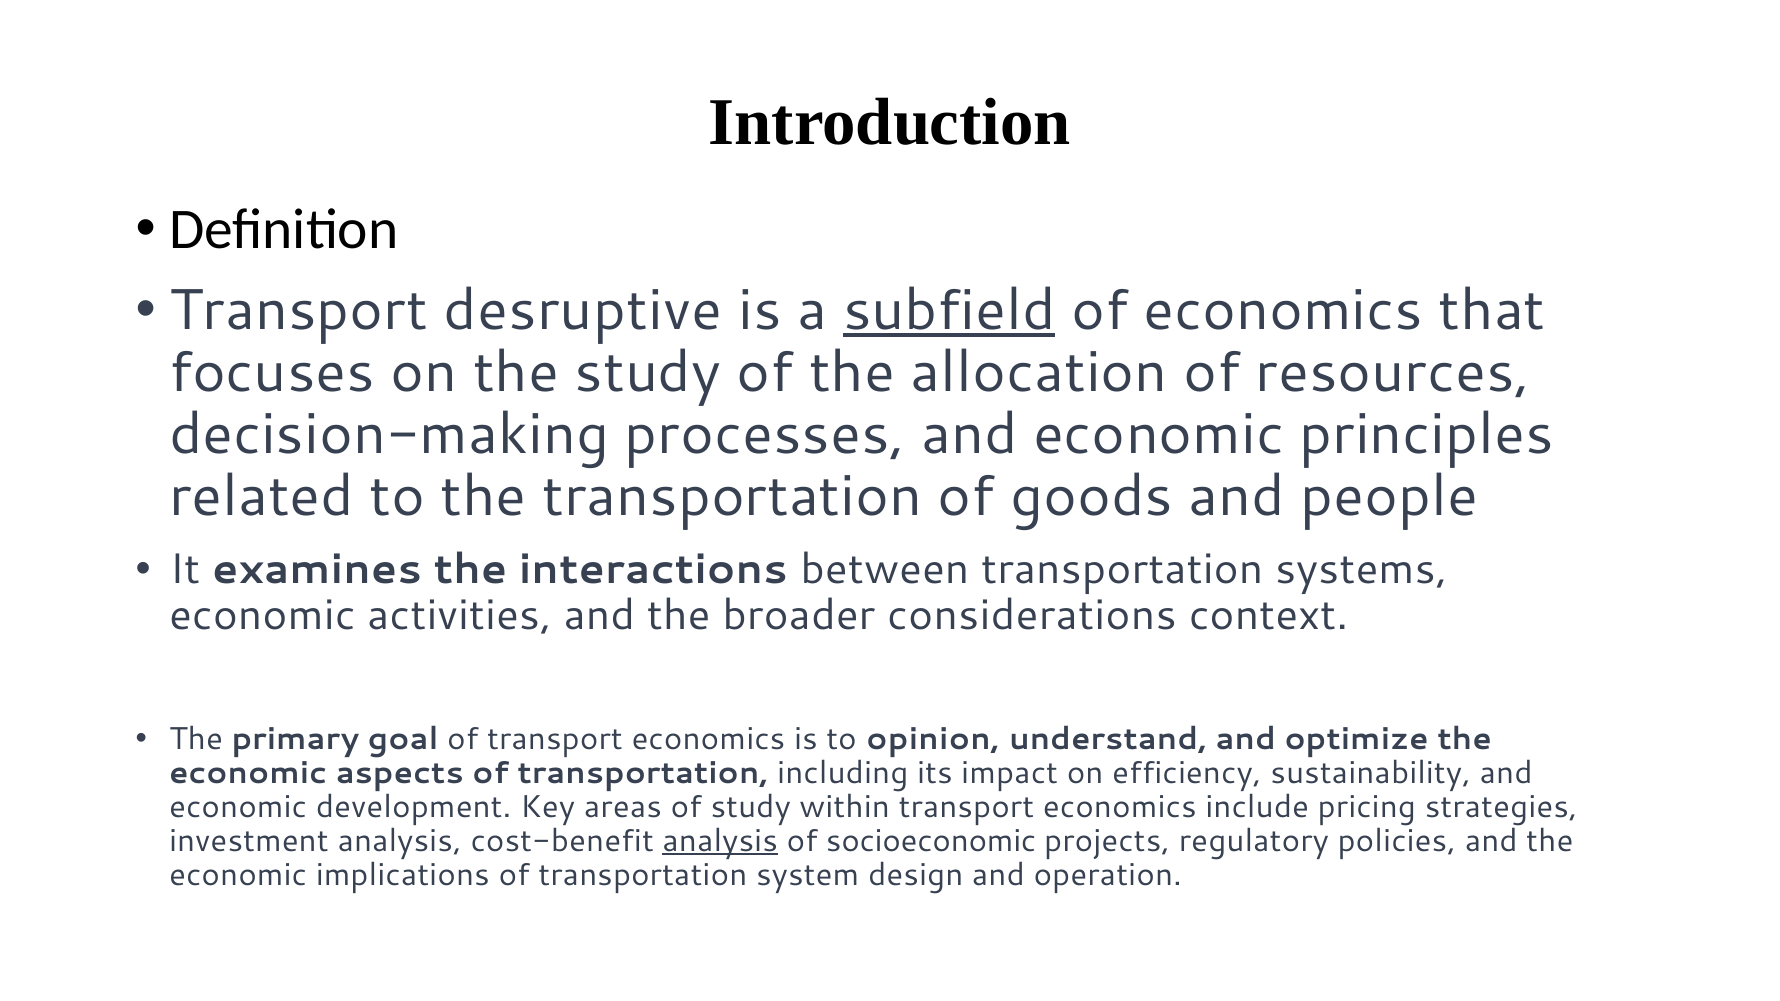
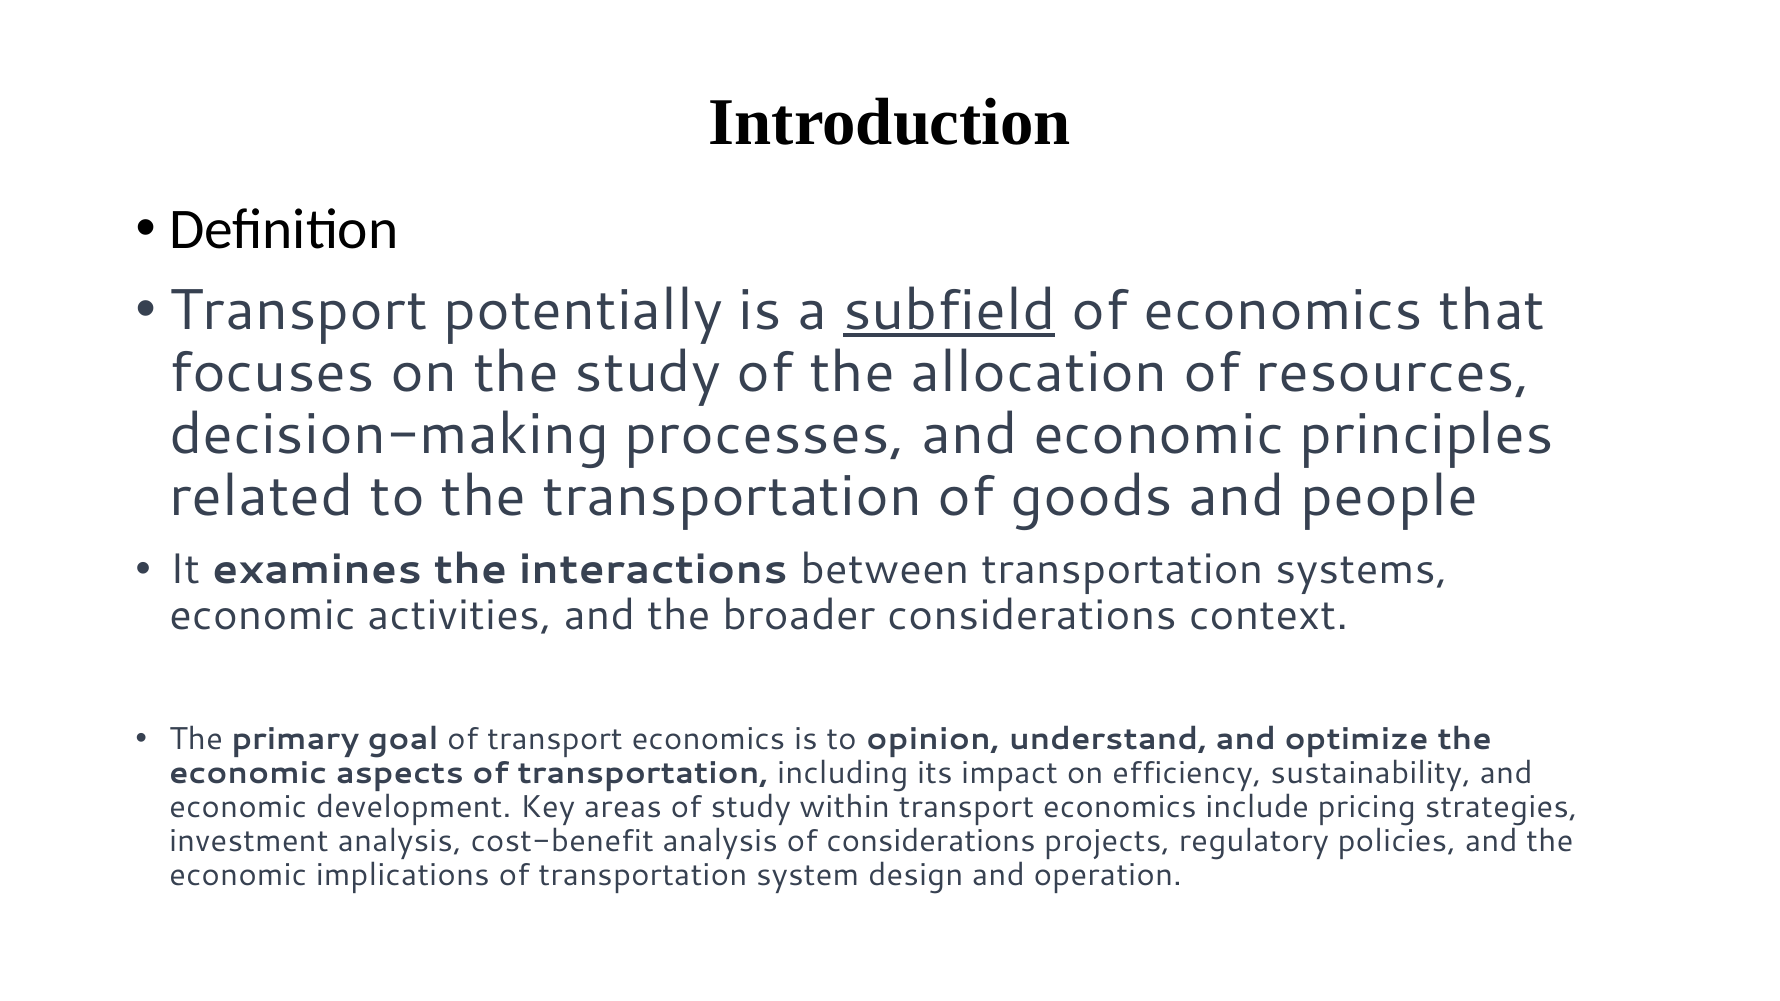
desruptive: desruptive -> potentially (583, 311)
analysis underline: present -> none (720, 841)
of socioeconomic: socioeconomic -> considerations (931, 841)
